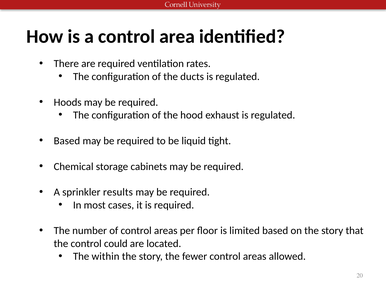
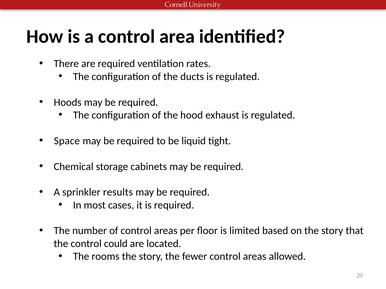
Based: Based -> Space (67, 141)
within: within -> rooms (106, 257)
